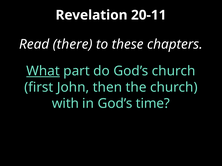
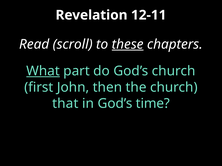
20-11: 20-11 -> 12-11 (149, 15)
there: there -> scroll (73, 44)
these underline: none -> present (128, 44)
with: with -> that (65, 104)
